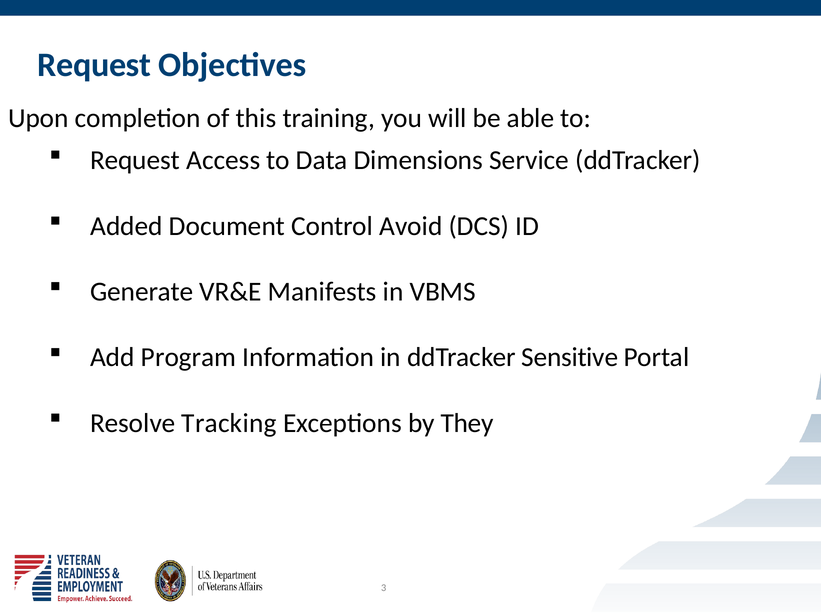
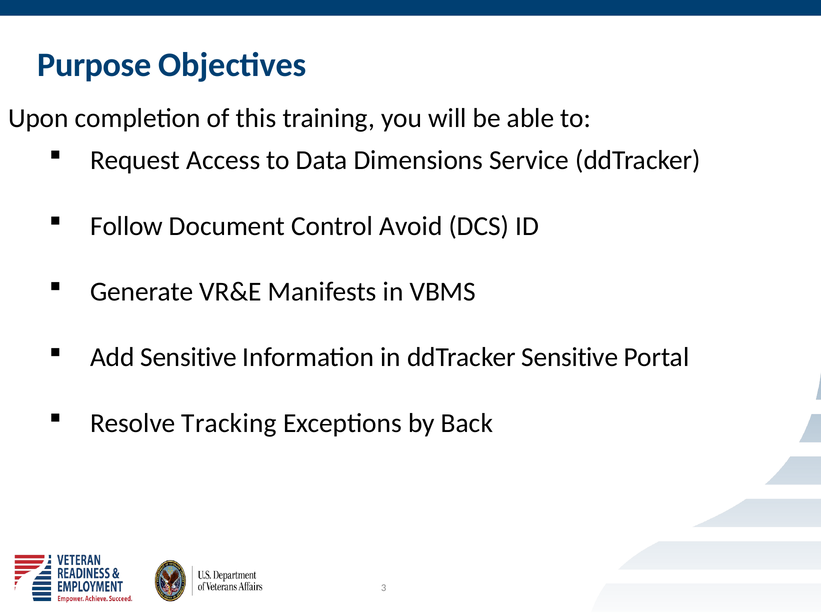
Request: Request -> Purpose (94, 65)
Added: Added -> Follow (127, 226)
Add Program: Program -> Sensitive (189, 357)
They: They -> Back (467, 423)
